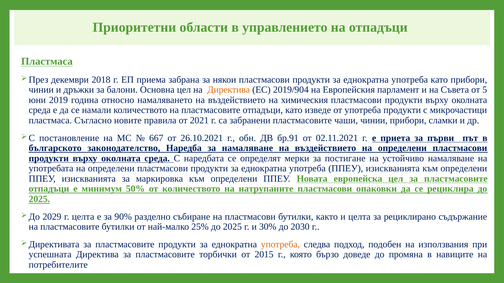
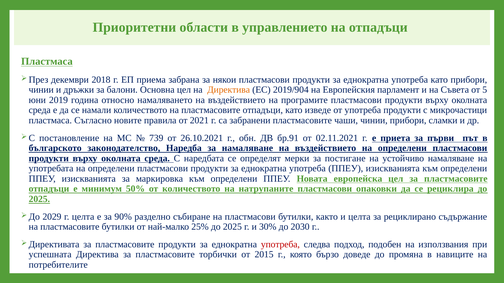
химическия: химическия -> програмите (304, 100)
667: 667 -> 739 (156, 138)
употреба colour: orange -> red (280, 245)
